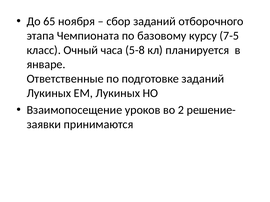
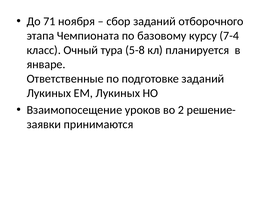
65: 65 -> 71 (49, 21)
7-5: 7-5 -> 7-4 (229, 36)
часа: часа -> тура (112, 50)
